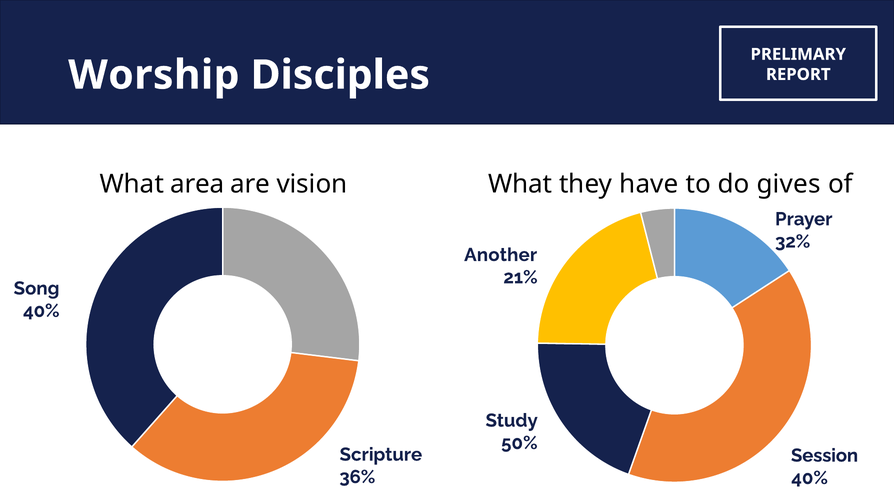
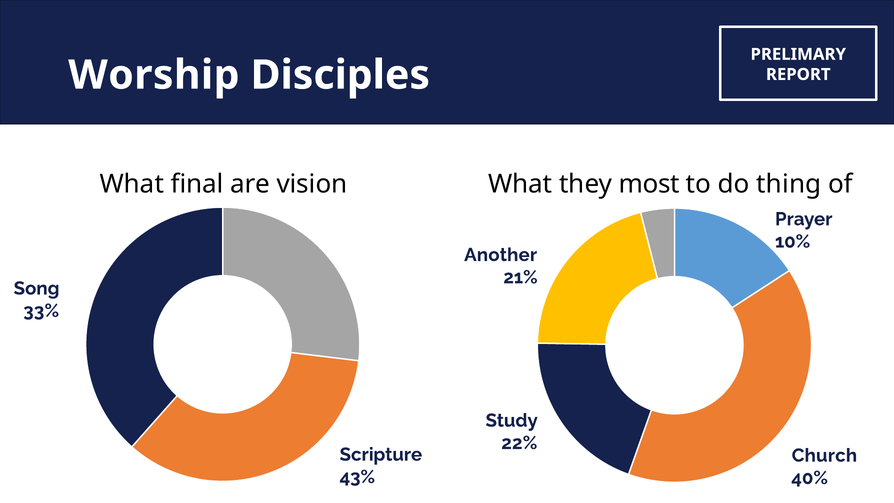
area: area -> final (197, 184)
have: have -> most (649, 184)
gives: gives -> thing (789, 184)
32%: 32% -> 10% (793, 241)
40%: 40% -> 33% (41, 311)
50%: 50% -> 22% (519, 443)
Session: Session -> Church (824, 455)
36%: 36% -> 43% (357, 477)
